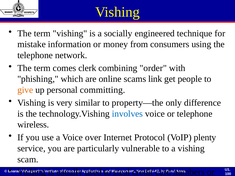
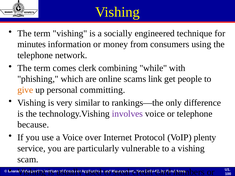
mistake: mistake -> minutes (32, 44)
order: order -> while (153, 68)
property—the: property—the -> rankings—the (138, 103)
involves colour: blue -> purple (127, 114)
wireless: wireless -> because (33, 125)
